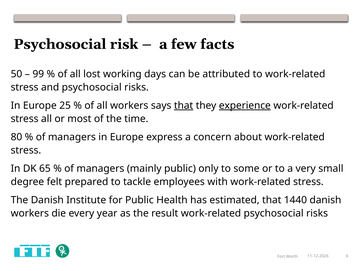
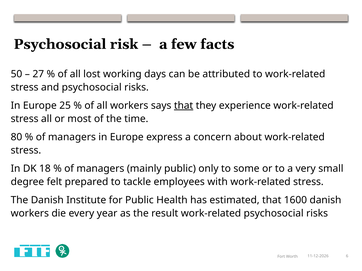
99: 99 -> 27 (38, 74)
experience underline: present -> none (245, 106)
65: 65 -> 18 (45, 169)
1440: 1440 -> 1600 (295, 200)
